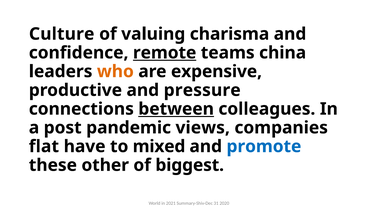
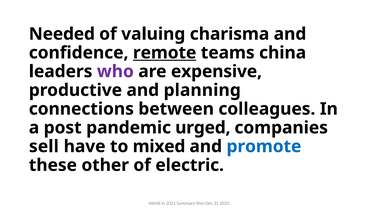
Culture: Culture -> Needed (62, 34)
who colour: orange -> purple (115, 71)
pressure: pressure -> planning (202, 90)
between underline: present -> none (176, 109)
views: views -> urged (203, 127)
flat: flat -> sell (44, 146)
biggest: biggest -> electric (190, 165)
